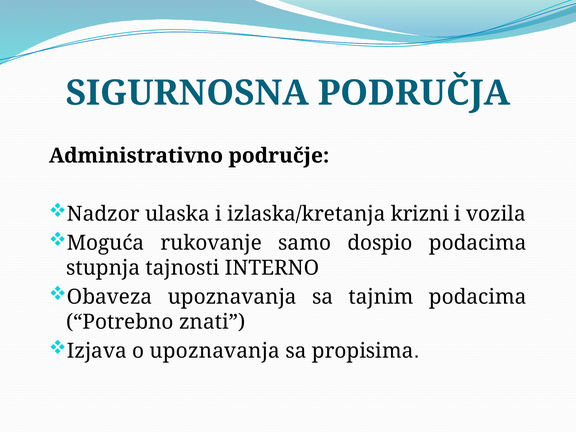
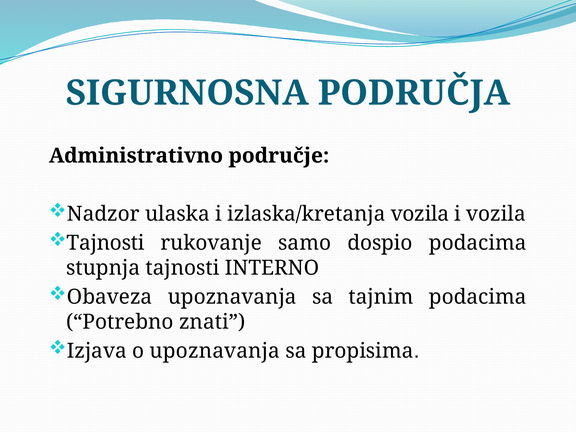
izlaska/kretanja krizni: krizni -> vozila (420, 214)
Moguća: Moguća -> Tajnosti (106, 243)
